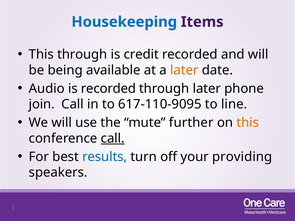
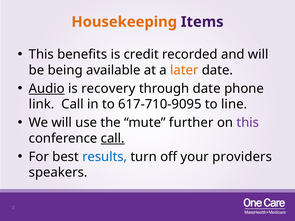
Housekeeping colour: blue -> orange (124, 22)
This through: through -> benefits (82, 55)
Audio underline: none -> present (47, 89)
is recorded: recorded -> recovery (108, 89)
through later: later -> date (207, 89)
join: join -> link (42, 104)
617-110-9095: 617-110-9095 -> 617-710-9095 (160, 104)
this colour: orange -> purple (248, 123)
providing: providing -> providers (242, 157)
